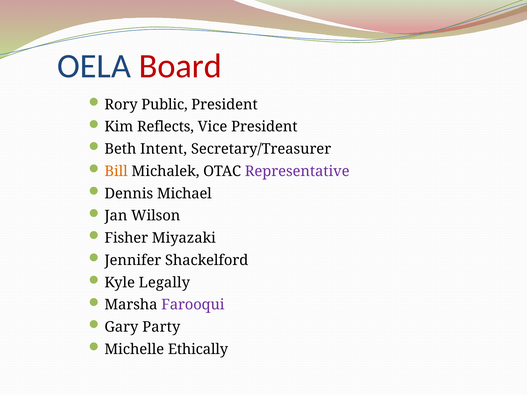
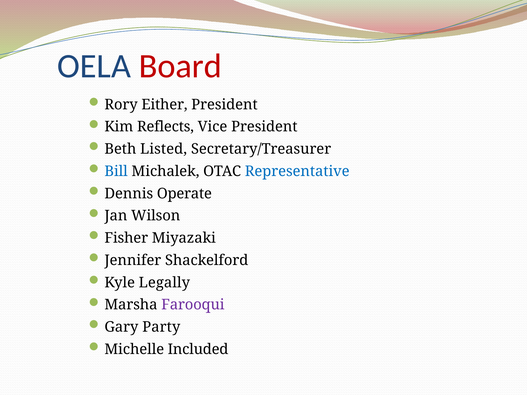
Public: Public -> Either (165, 105)
Intent: Intent -> Listed (164, 149)
Bill colour: orange -> blue (116, 171)
Representative colour: purple -> blue (297, 171)
Michael: Michael -> Operate (184, 194)
Ethically: Ethically -> Included (198, 350)
